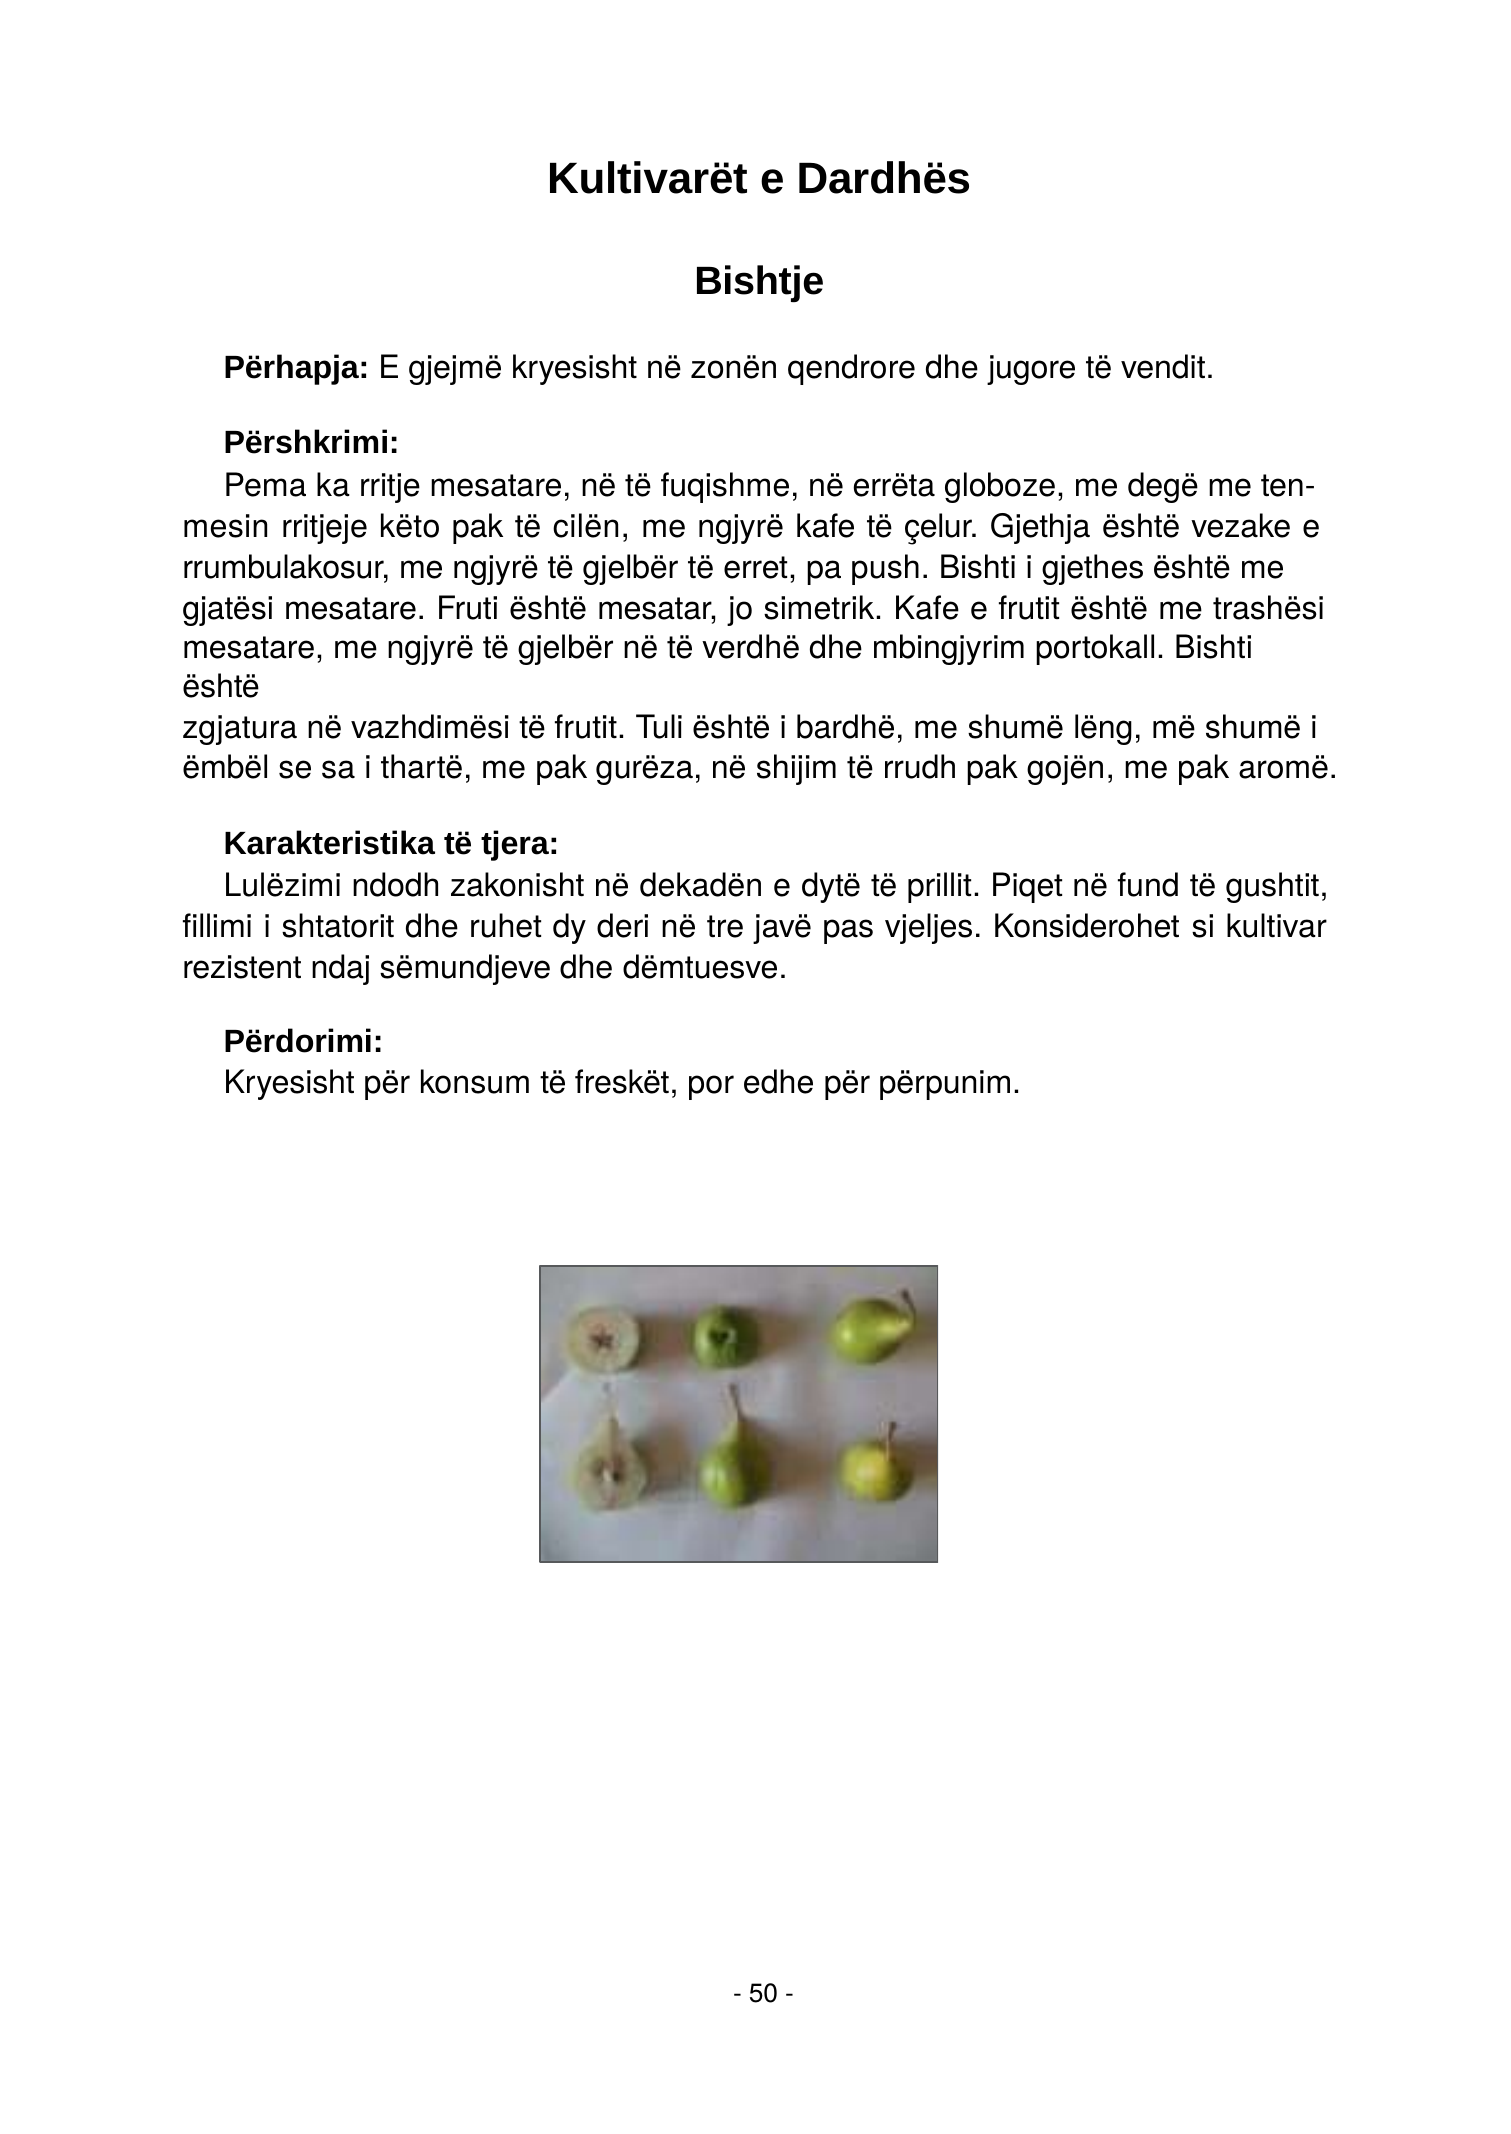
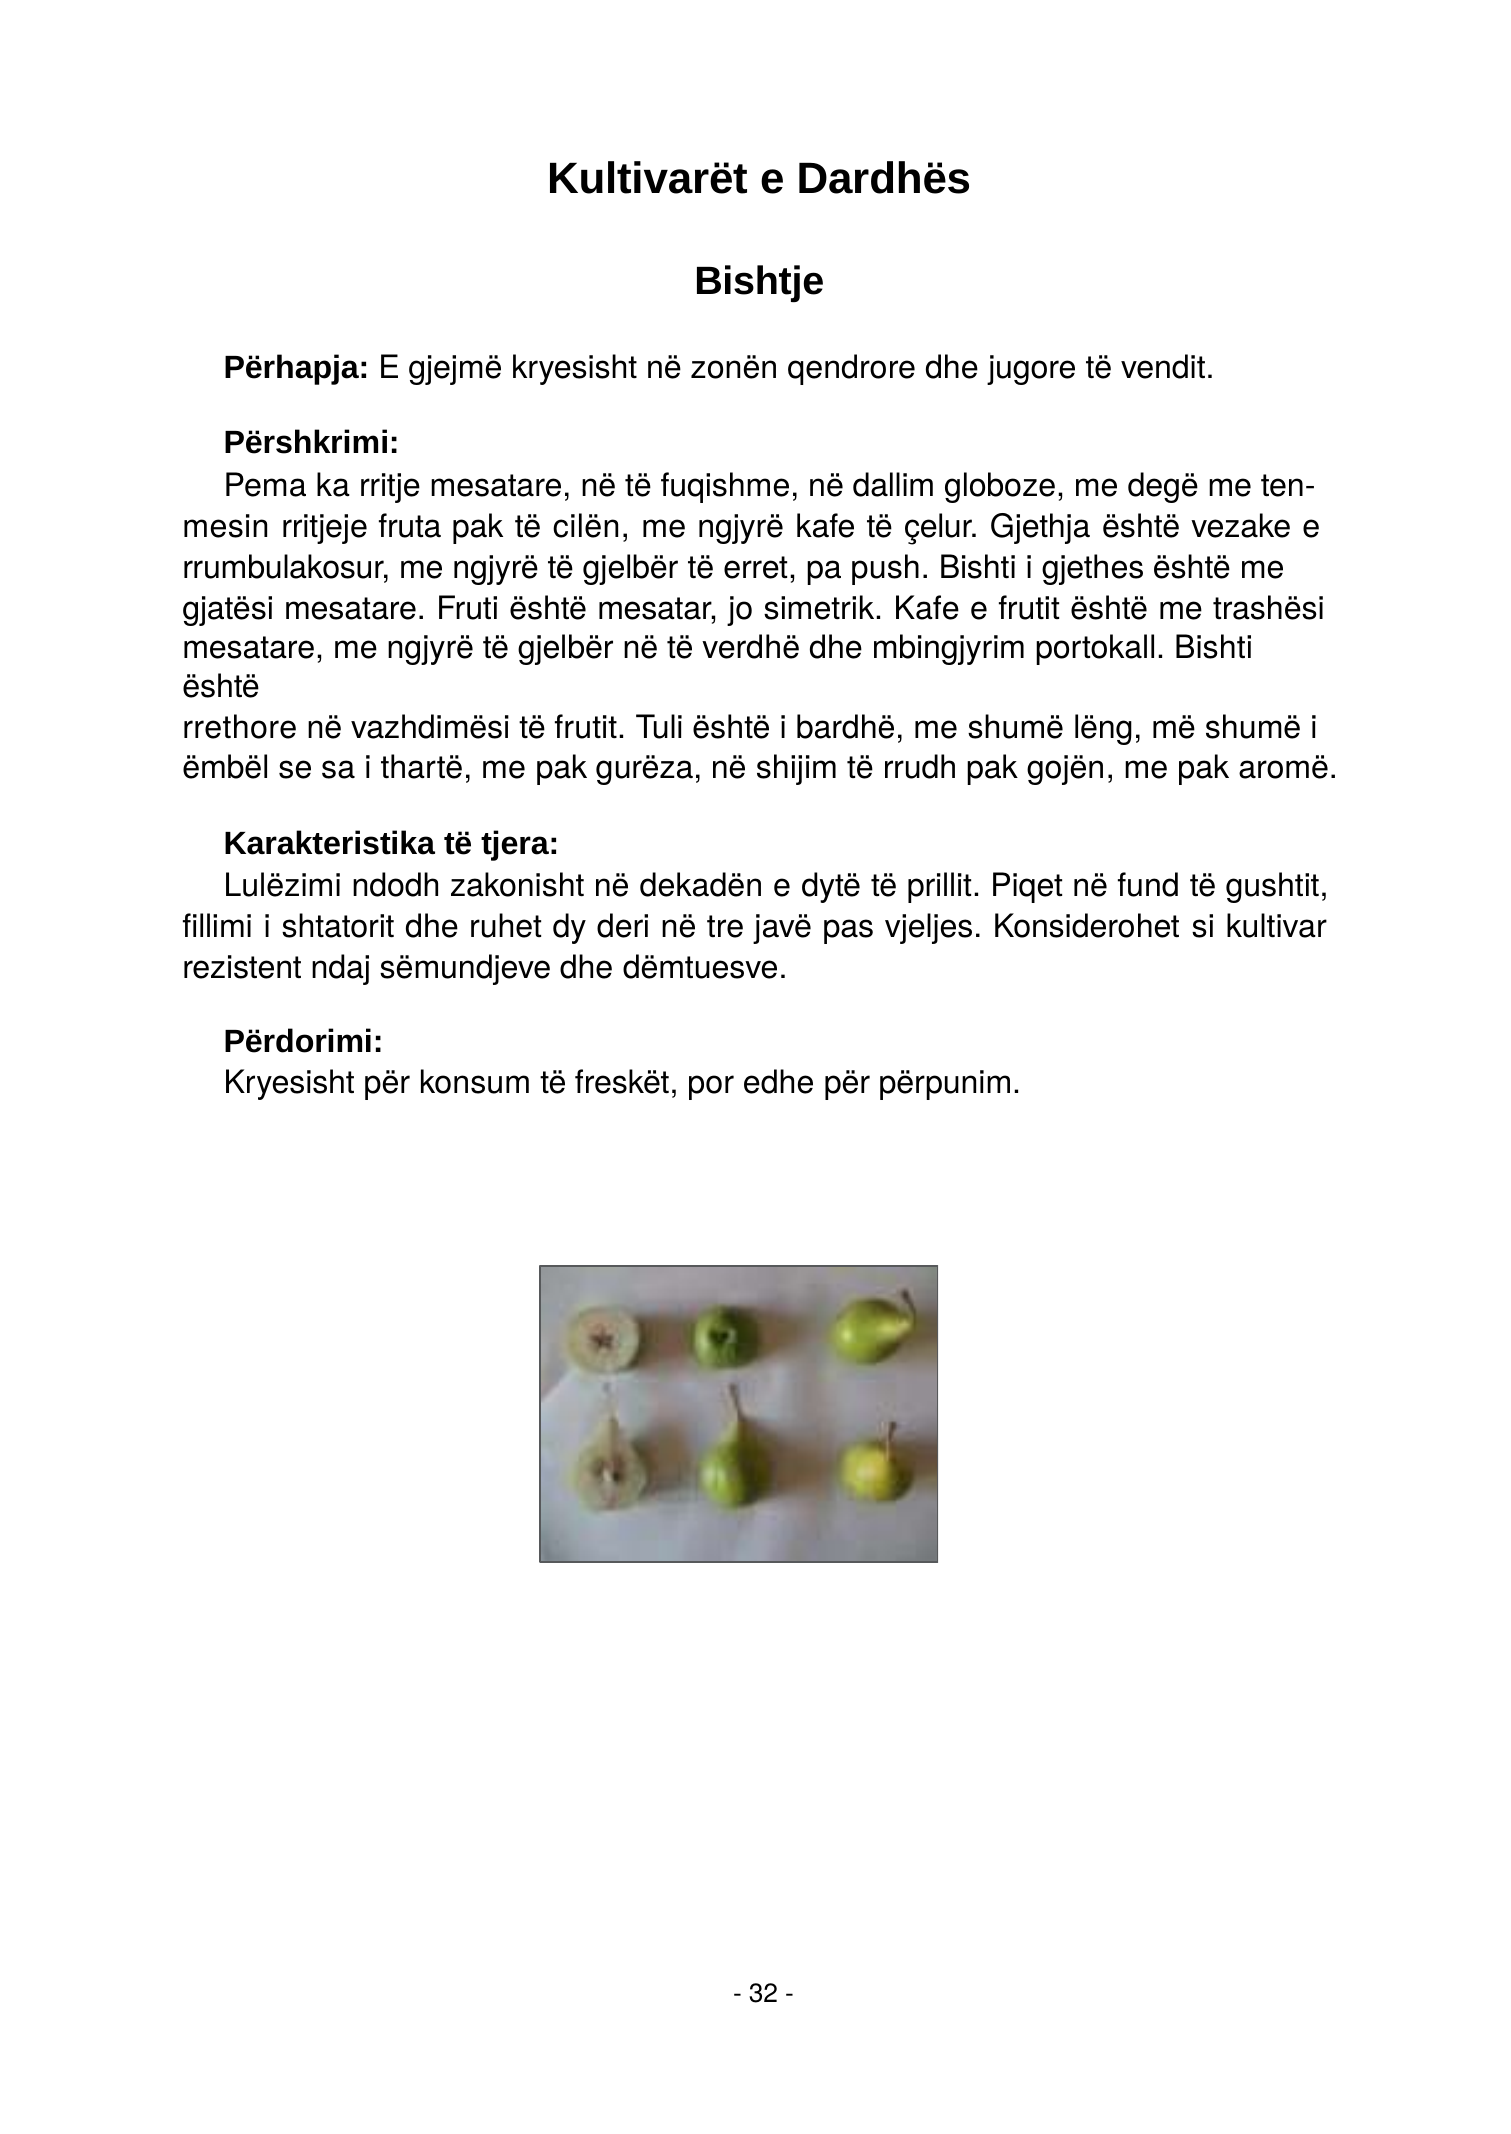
errëta: errëta -> dallim (894, 486)
këto: këto -> fruta (410, 527)
zgjatura: zgjatura -> rrethore (240, 728)
50: 50 -> 32 (764, 1995)
